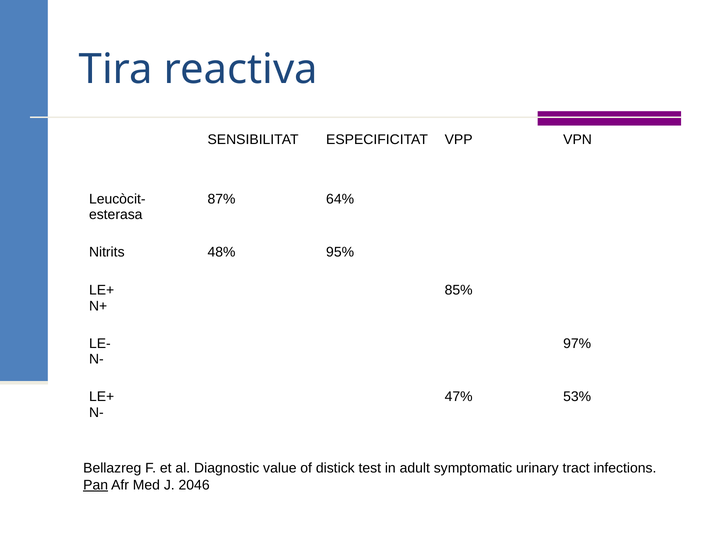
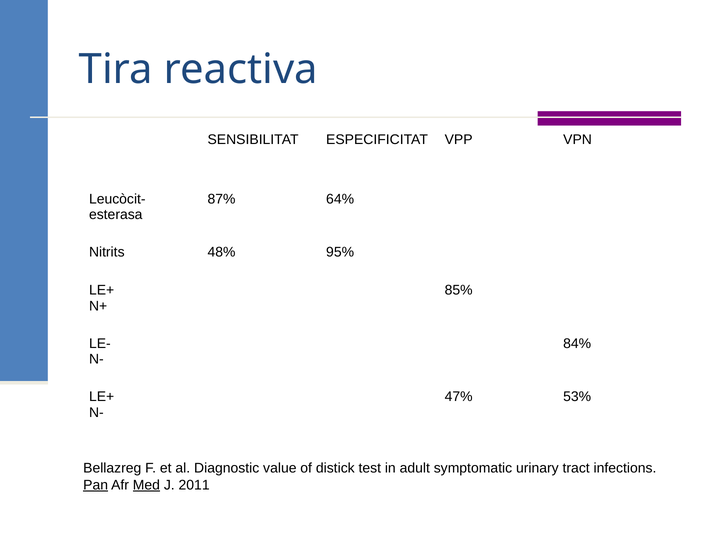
97%: 97% -> 84% (577, 343)
Med underline: none -> present (146, 485)
2046: 2046 -> 2011 (194, 485)
